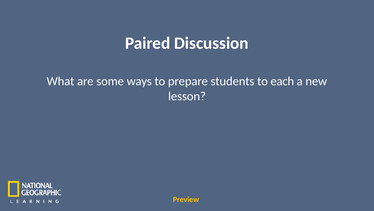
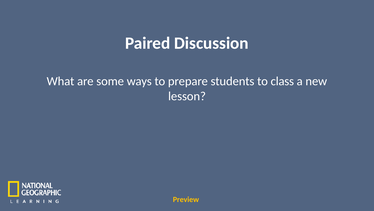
each: each -> class (282, 81)
